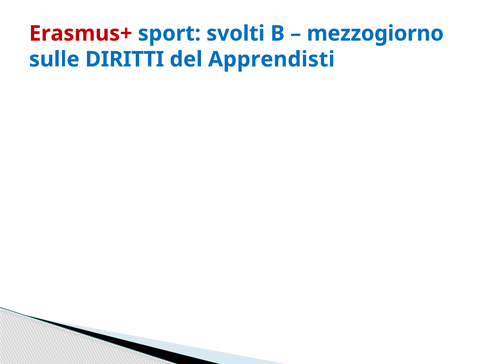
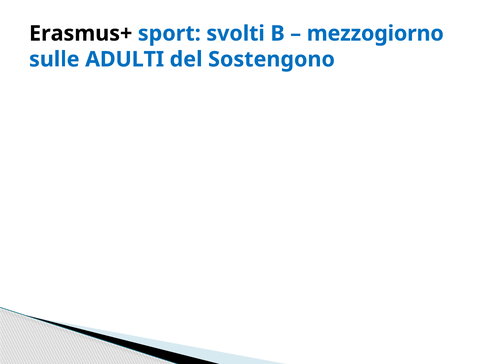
Erasmus+ colour: red -> black (81, 33)
DIRITTI: DIRITTI -> ADULTI (125, 59)
Apprendisti: Apprendisti -> Sostengono (272, 59)
